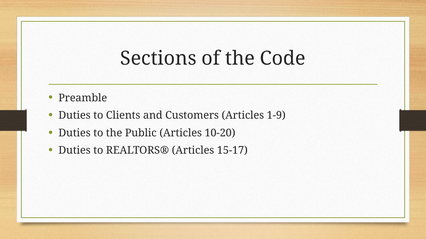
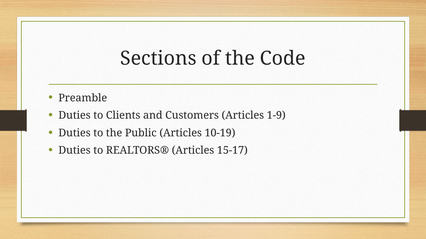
10-20: 10-20 -> 10-19 (220, 133)
